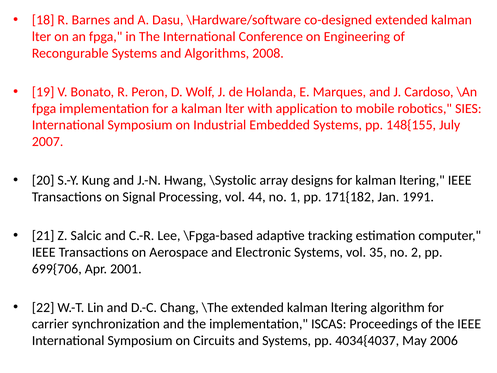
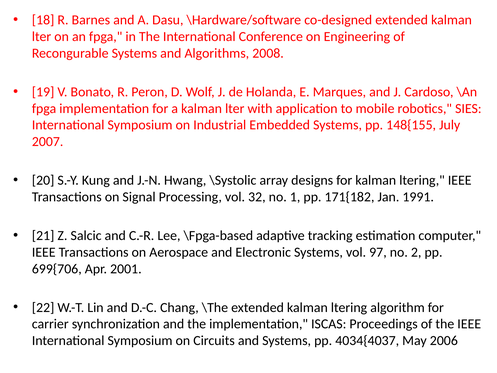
44: 44 -> 32 (257, 197)
35: 35 -> 97 (378, 252)
